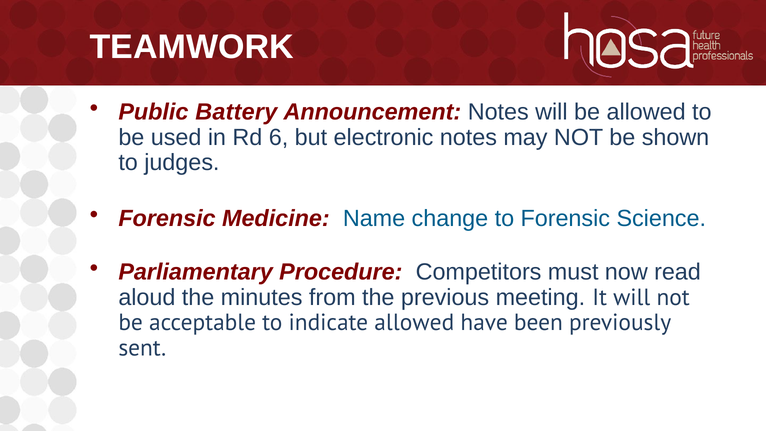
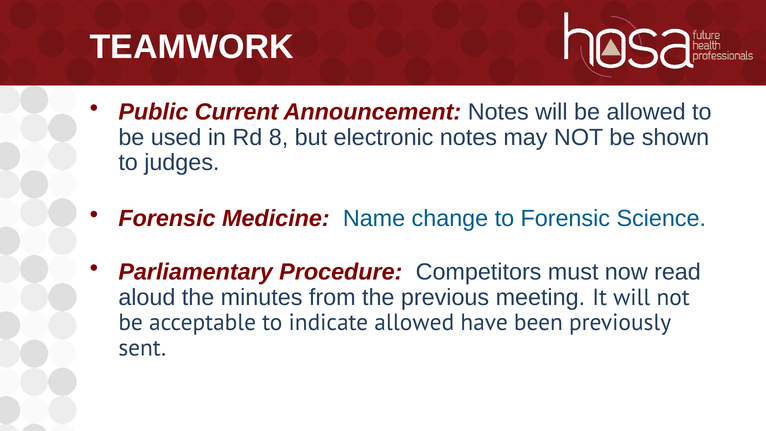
Battery: Battery -> Current (236, 112)
6: 6 -> 8 (279, 137)
